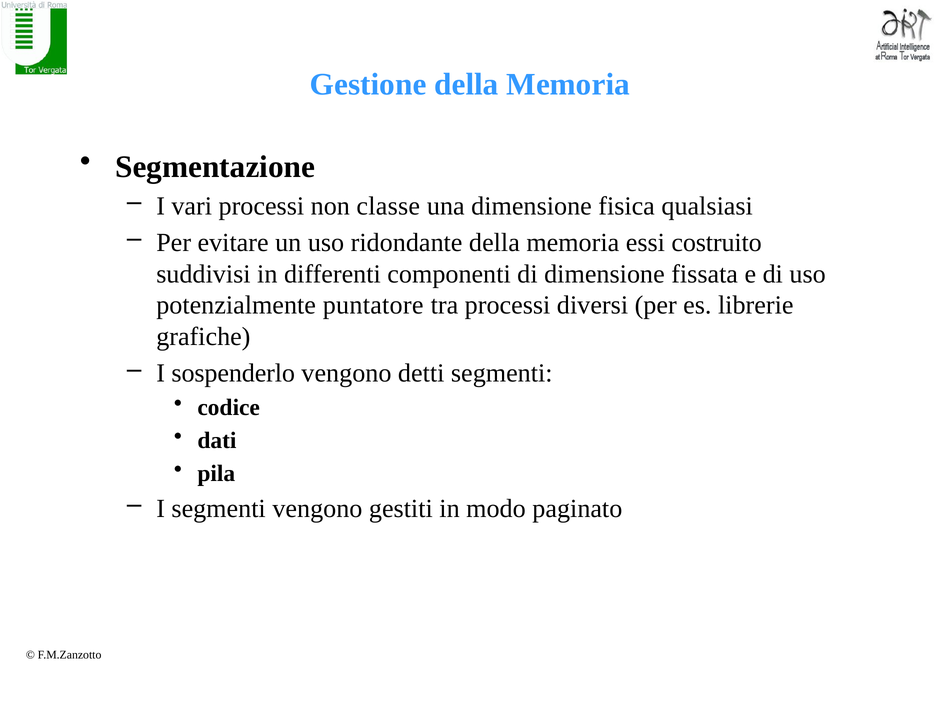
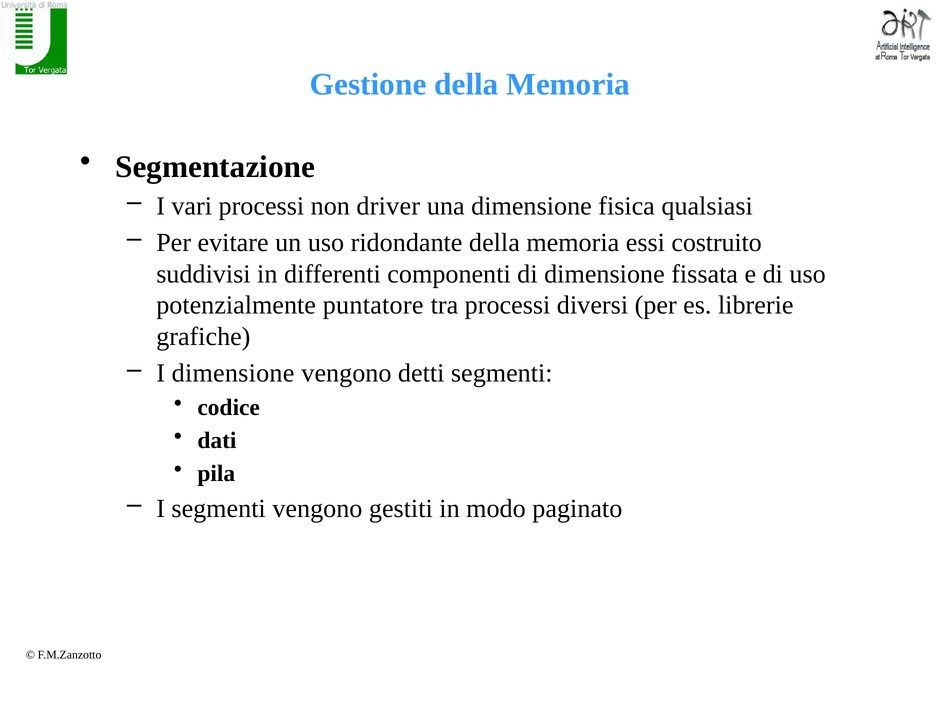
classe: classe -> driver (388, 206)
I sospenderlo: sospenderlo -> dimensione (233, 373)
